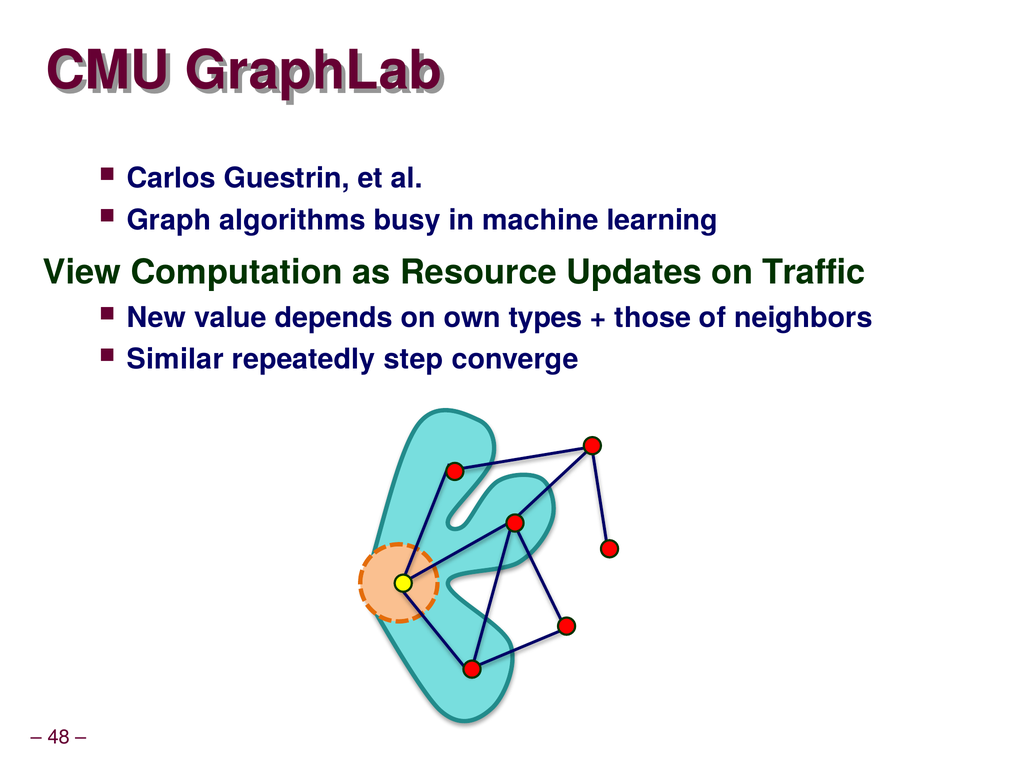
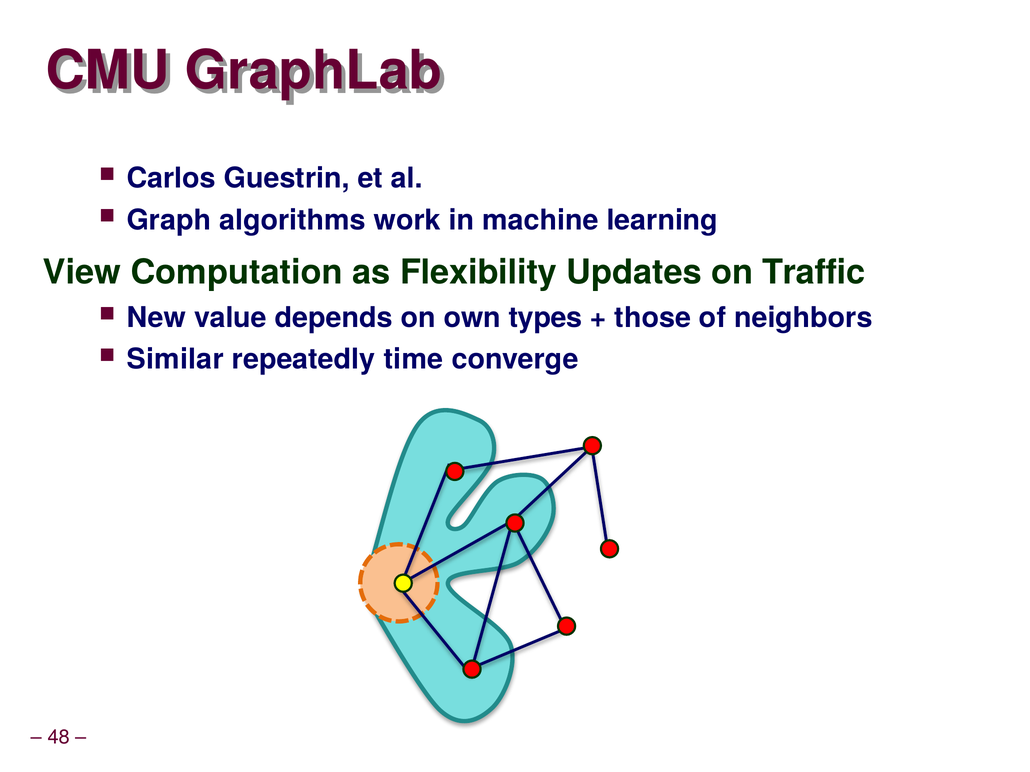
busy: busy -> work (407, 220)
Resource: Resource -> Flexibility (479, 272)
step: step -> time (413, 360)
